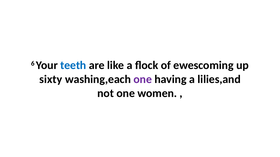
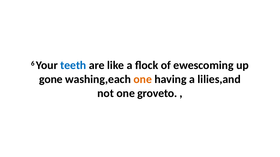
sixty: sixty -> gone (51, 80)
one colour: purple -> orange (143, 80)
women: women -> groveto (157, 94)
